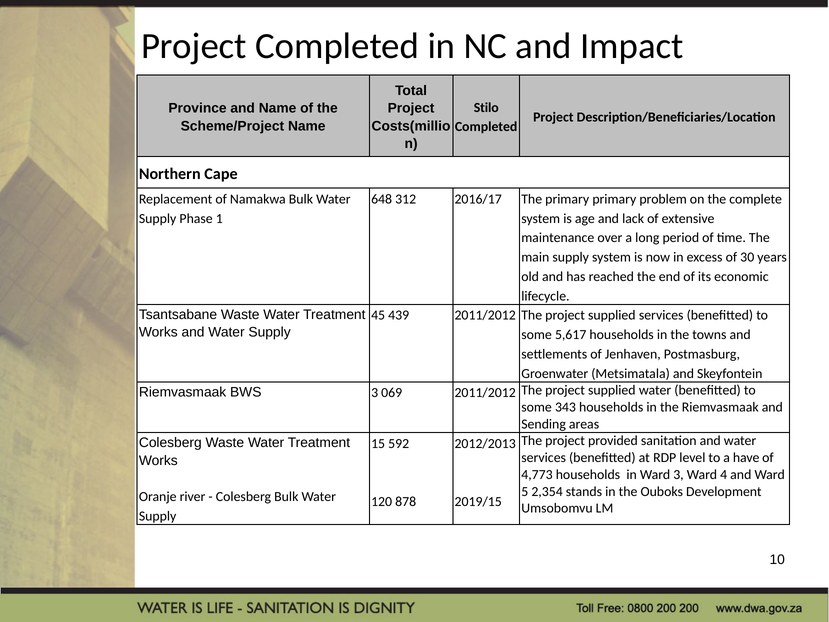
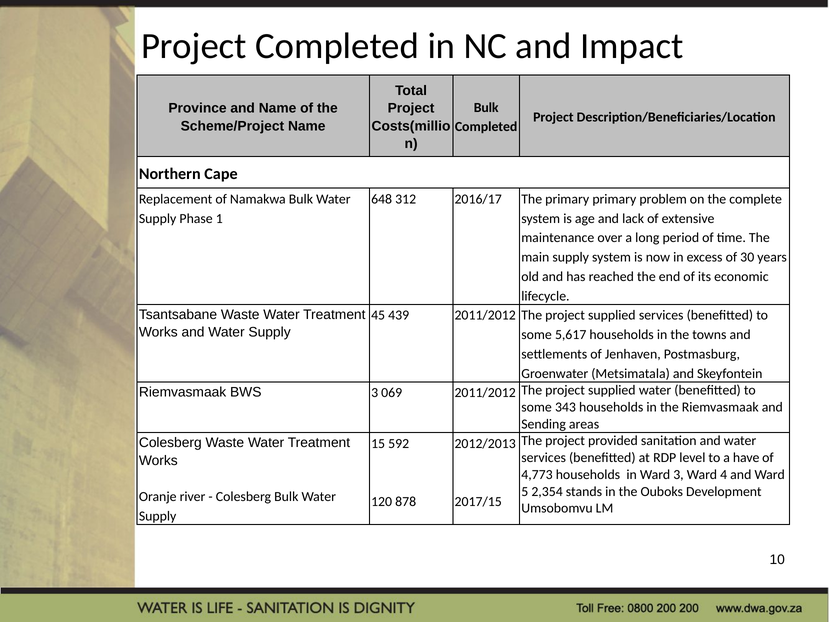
Stilo: Stilo -> Bulk (486, 107)
2019/15: 2019/15 -> 2017/15 (478, 501)
